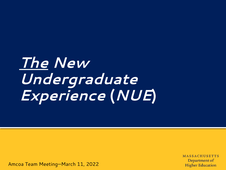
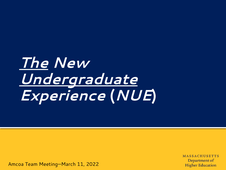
Undergraduate underline: none -> present (78, 79)
